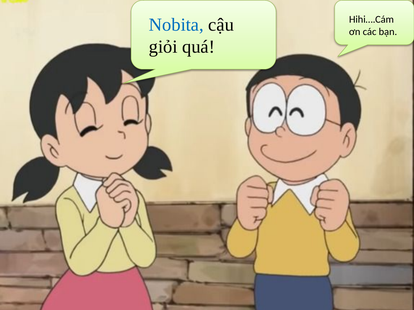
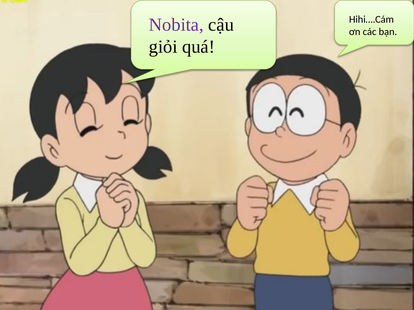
Nobita colour: blue -> purple (176, 25)
